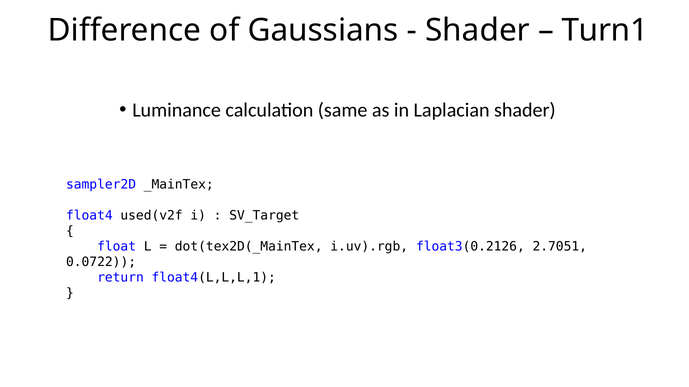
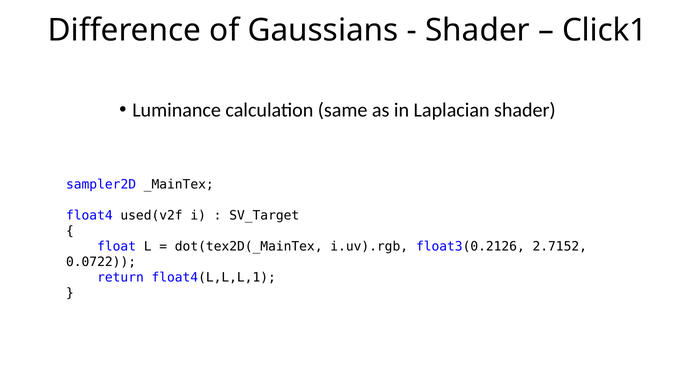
Turn1: Turn1 -> Click1 (605, 30)
2.7051: 2.7051 -> 2.7152 (560, 247)
